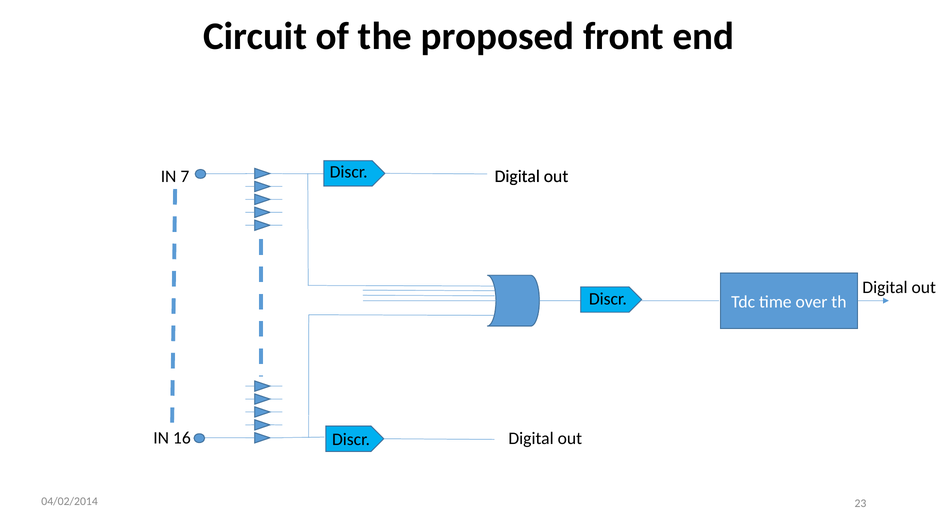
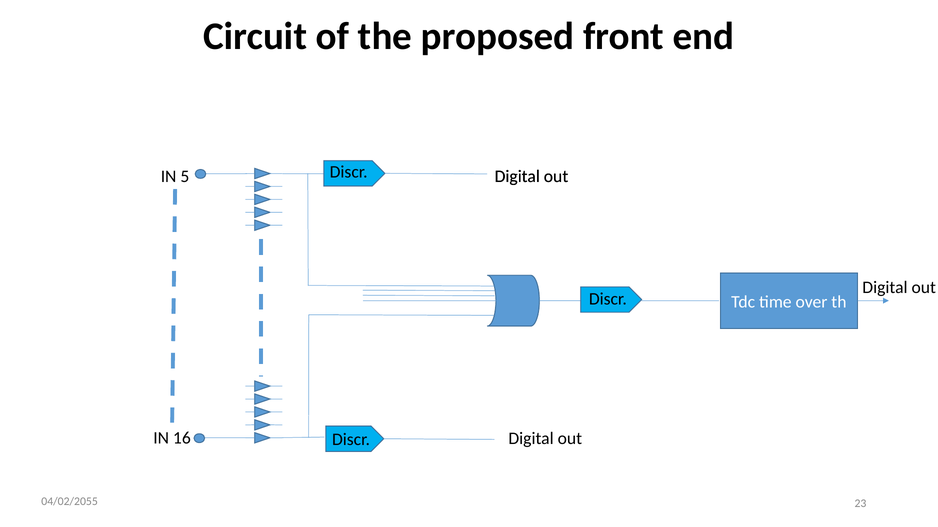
7: 7 -> 5 (185, 176)
04/02/2014: 04/02/2014 -> 04/02/2055 (70, 502)
